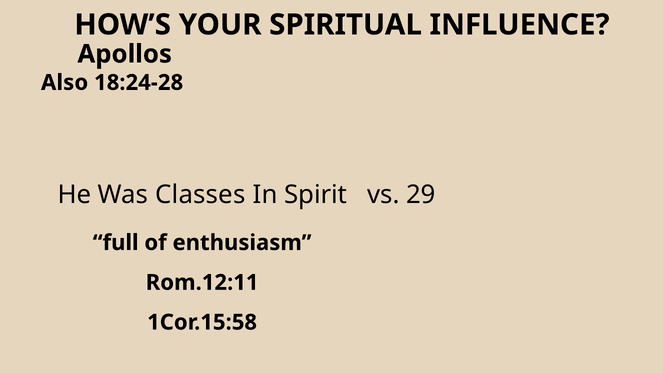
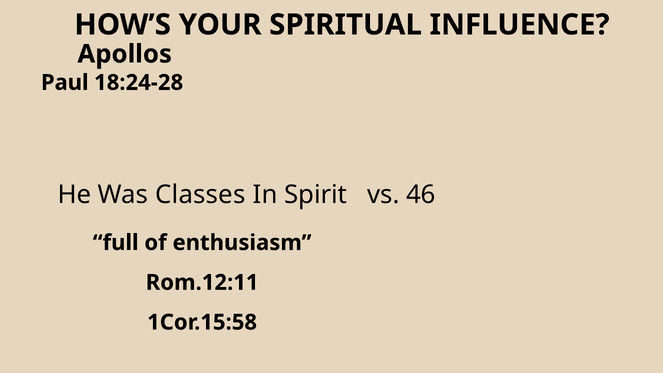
Also: Also -> Paul (65, 83)
29: 29 -> 46 (421, 195)
